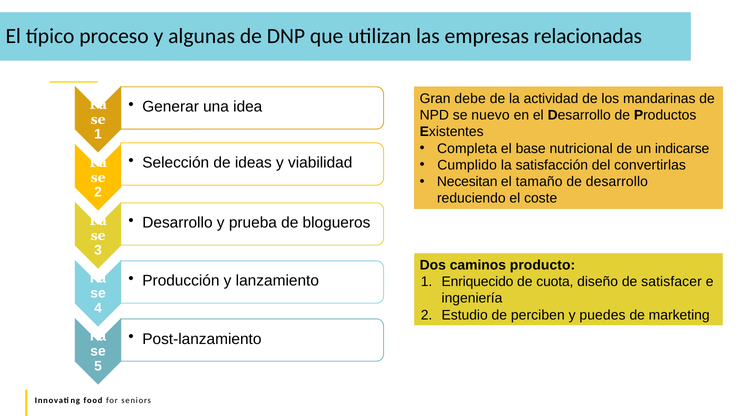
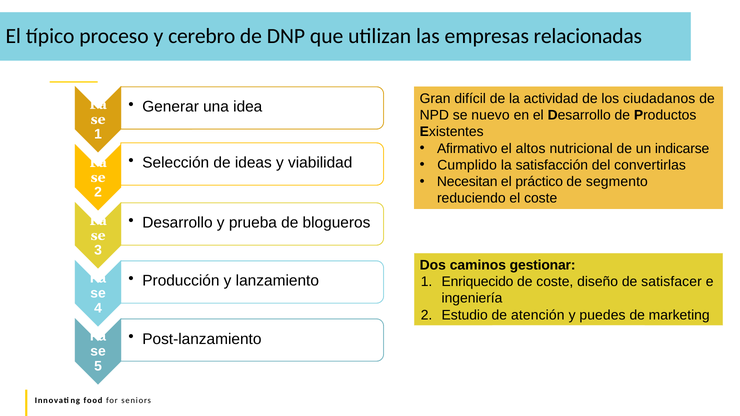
algunas: algunas -> cerebro (202, 36)
debe: debe -> difícil (470, 99)
mandarinas: mandarinas -> ciudadanos (659, 99)
Completa: Completa -> Afirmativo (467, 149)
base: base -> altos (531, 149)
tamaño: tamaño -> práctico (539, 182)
de desarrollo: desarrollo -> segmento (617, 182)
producto: producto -> gestionar (543, 265)
de cuota: cuota -> coste (555, 282)
perciben: perciben -> atención (538, 315)
